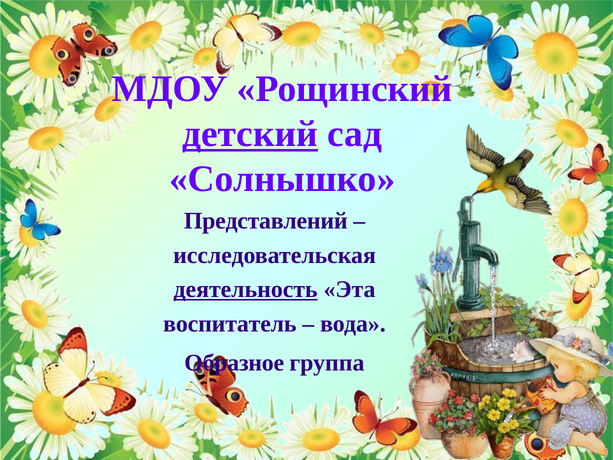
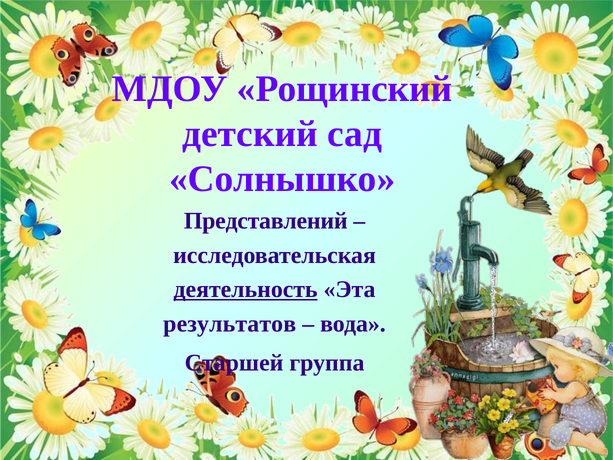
детский underline: present -> none (250, 134)
воспитатель: воспитатель -> результатов (230, 324)
Образное: Образное -> Старшей (234, 363)
